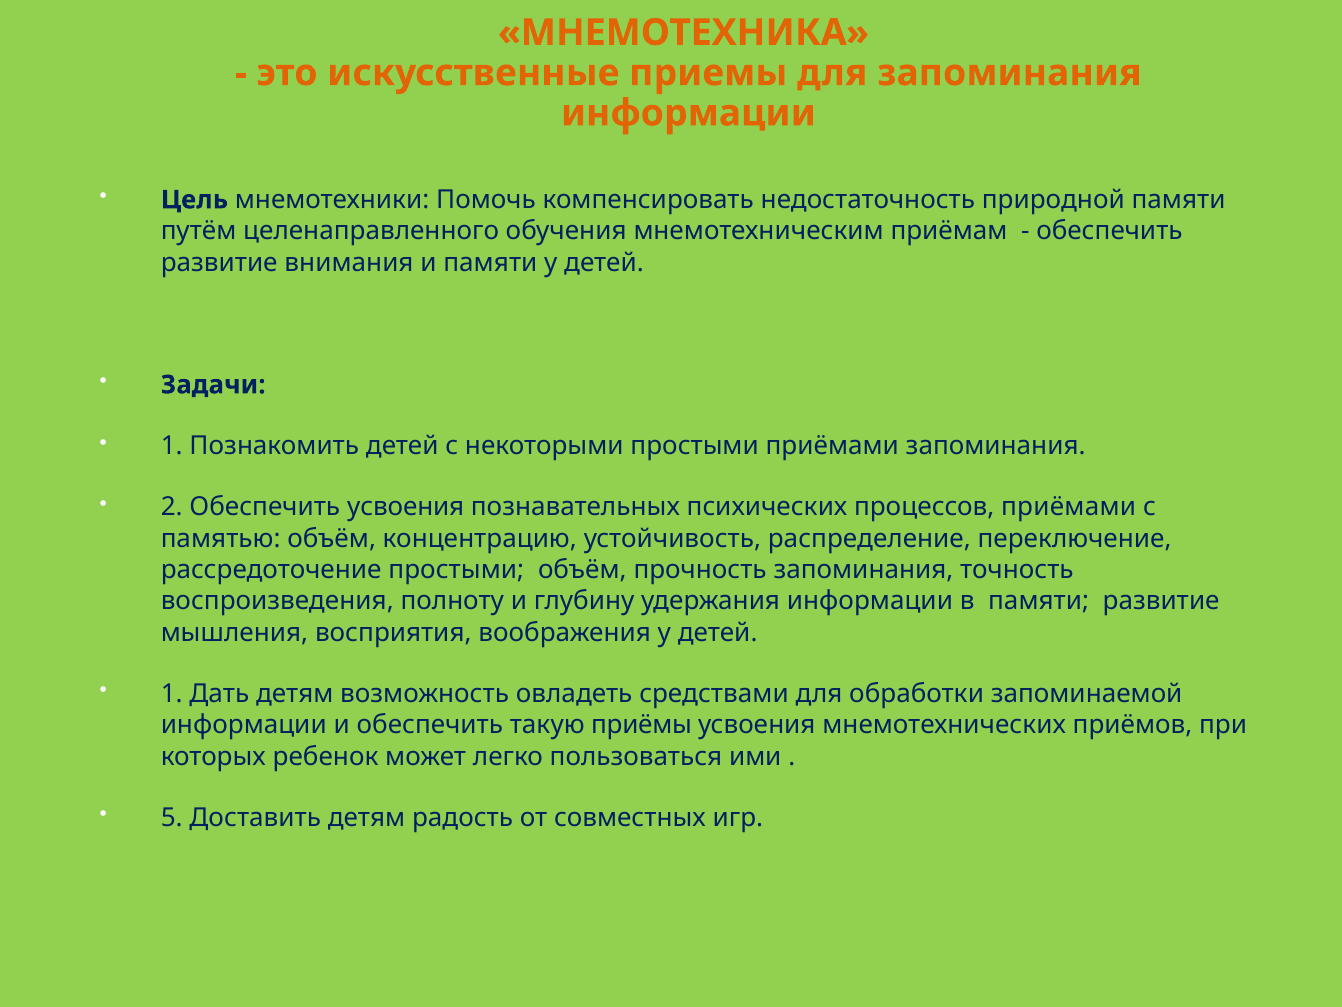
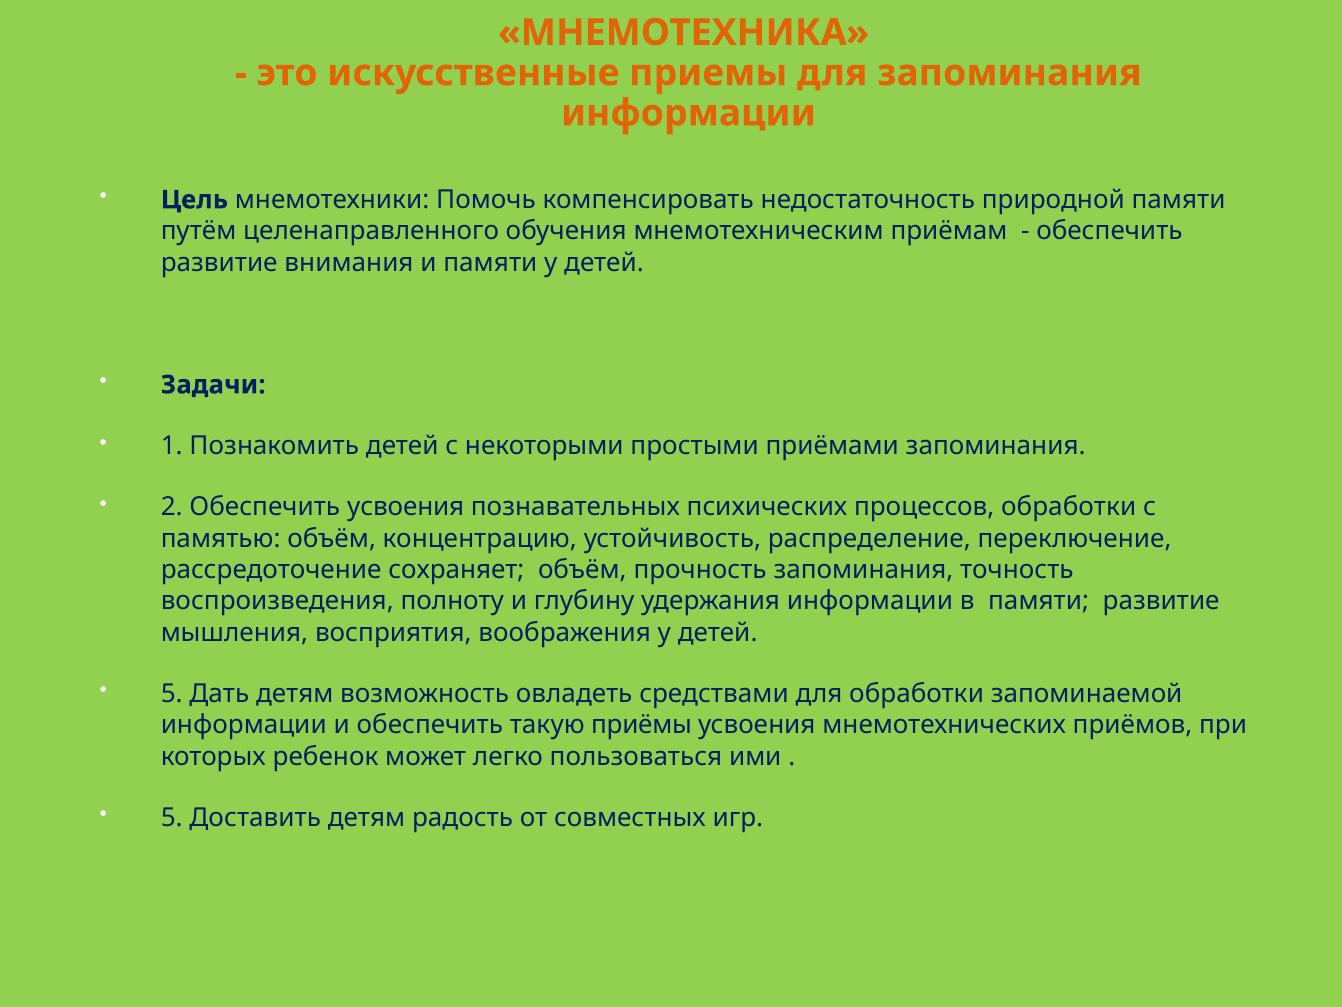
процессов приёмами: приёмами -> обработки (1069, 507)
рассредоточение простыми: простыми -> сохраняет (456, 570)
1: 1 -> 5 (172, 693)
